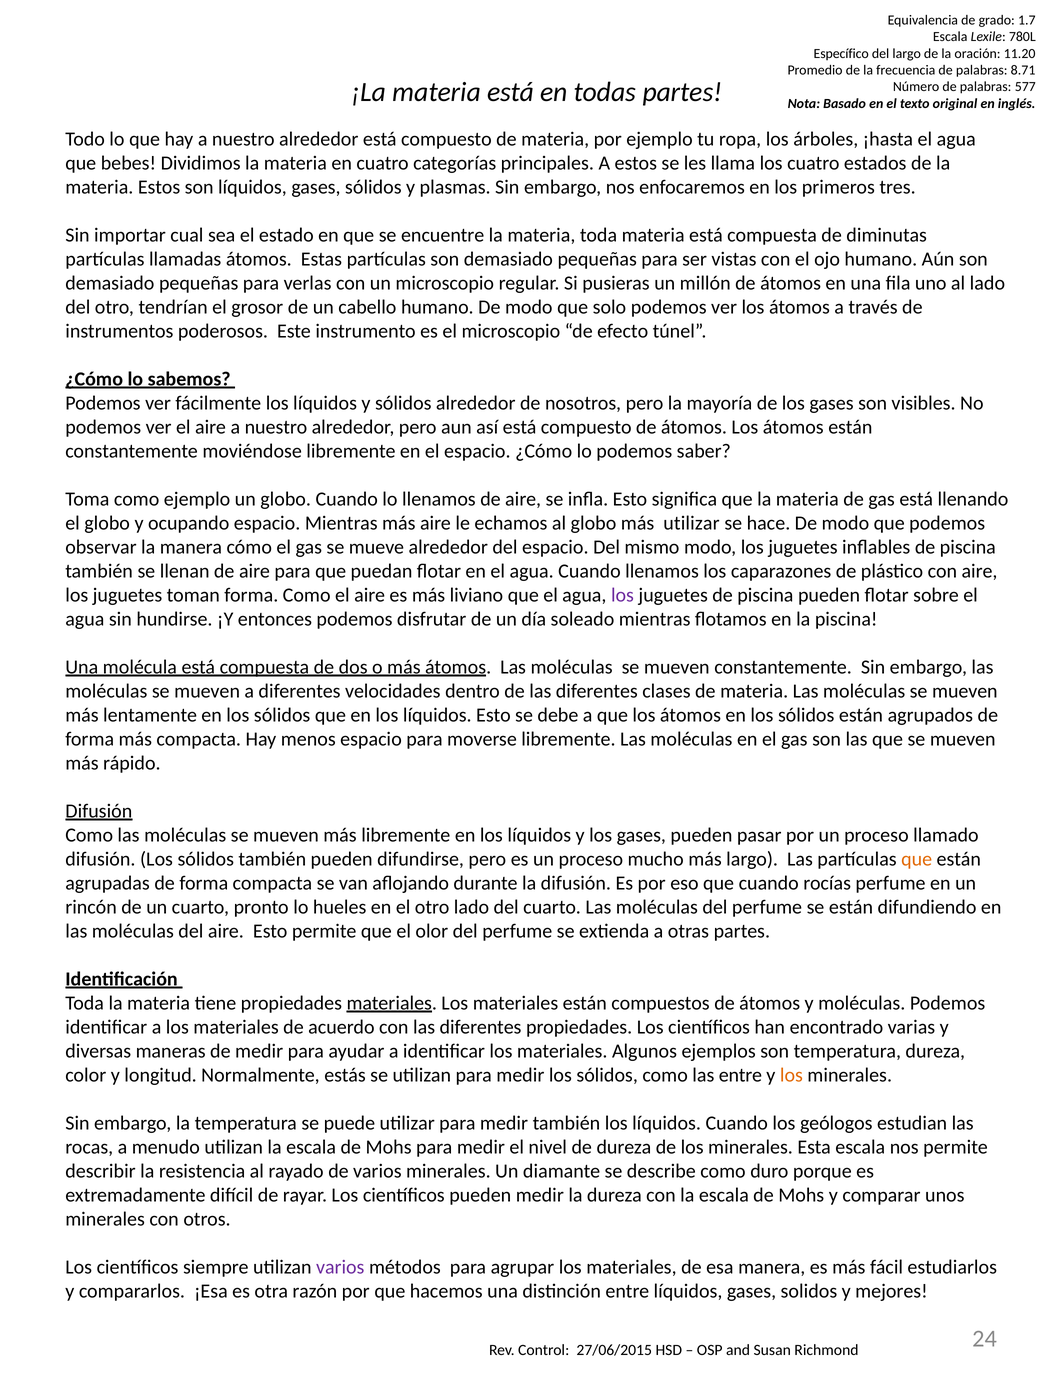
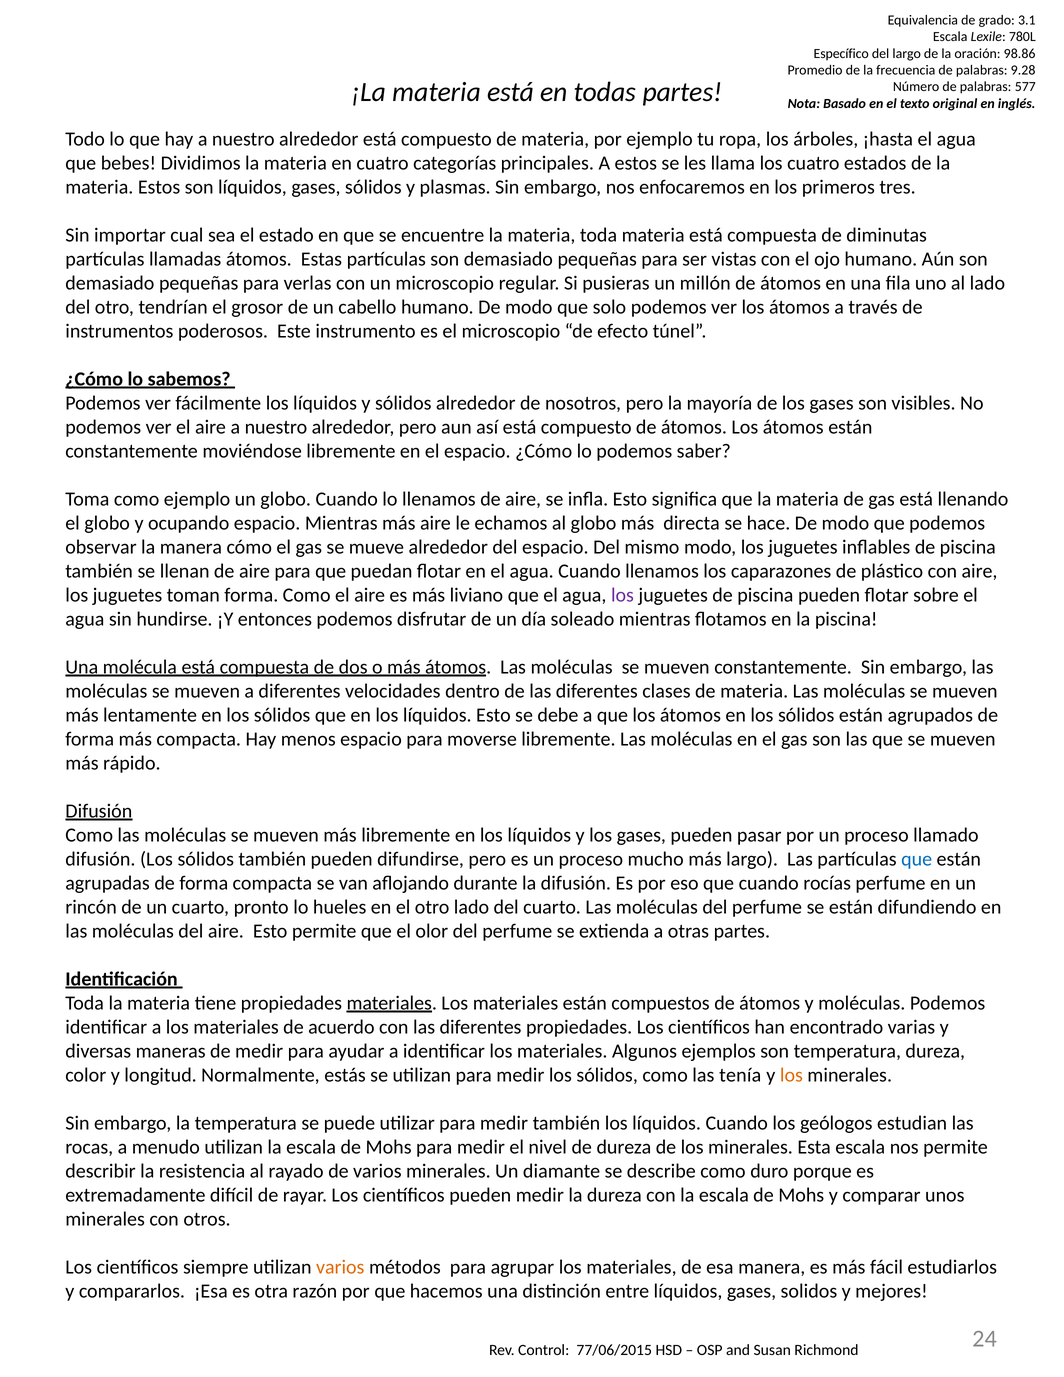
1.7: 1.7 -> 3.1 (1027, 20)
11.20: 11.20 -> 98.86 (1020, 53)
8.71: 8.71 -> 9.28 (1023, 70)
más utilizar: utilizar -> directa (692, 523)
que colour: orange -> blue (917, 859)
las entre: entre -> tenía (740, 1075)
varios colour: purple -> orange (340, 1267)
27/06/2015: 27/06/2015 -> 77/06/2015 (614, 1350)
